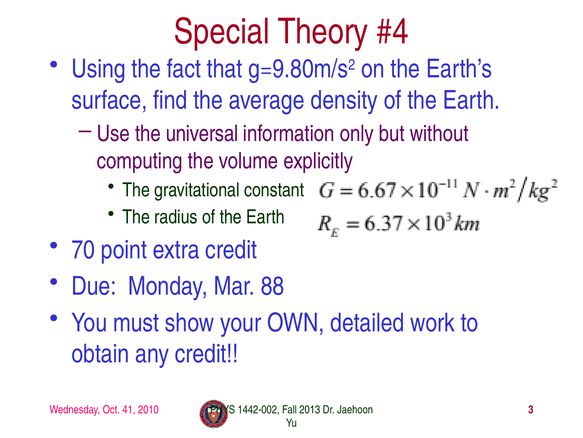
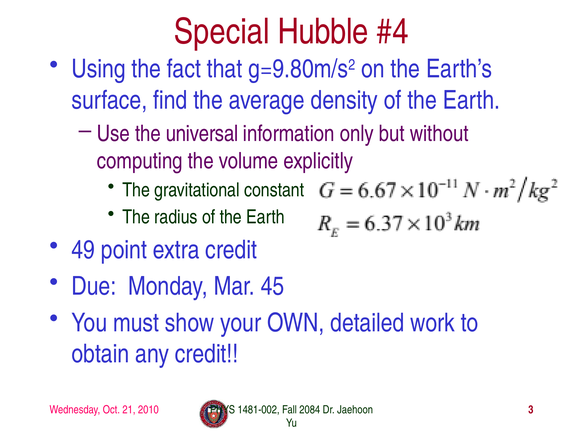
Theory: Theory -> Hubble (323, 32)
70: 70 -> 49 (83, 250)
88: 88 -> 45 (273, 286)
41: 41 -> 21 (129, 409)
1442-002: 1442-002 -> 1481-002 (259, 409)
2013: 2013 -> 2084 (310, 409)
